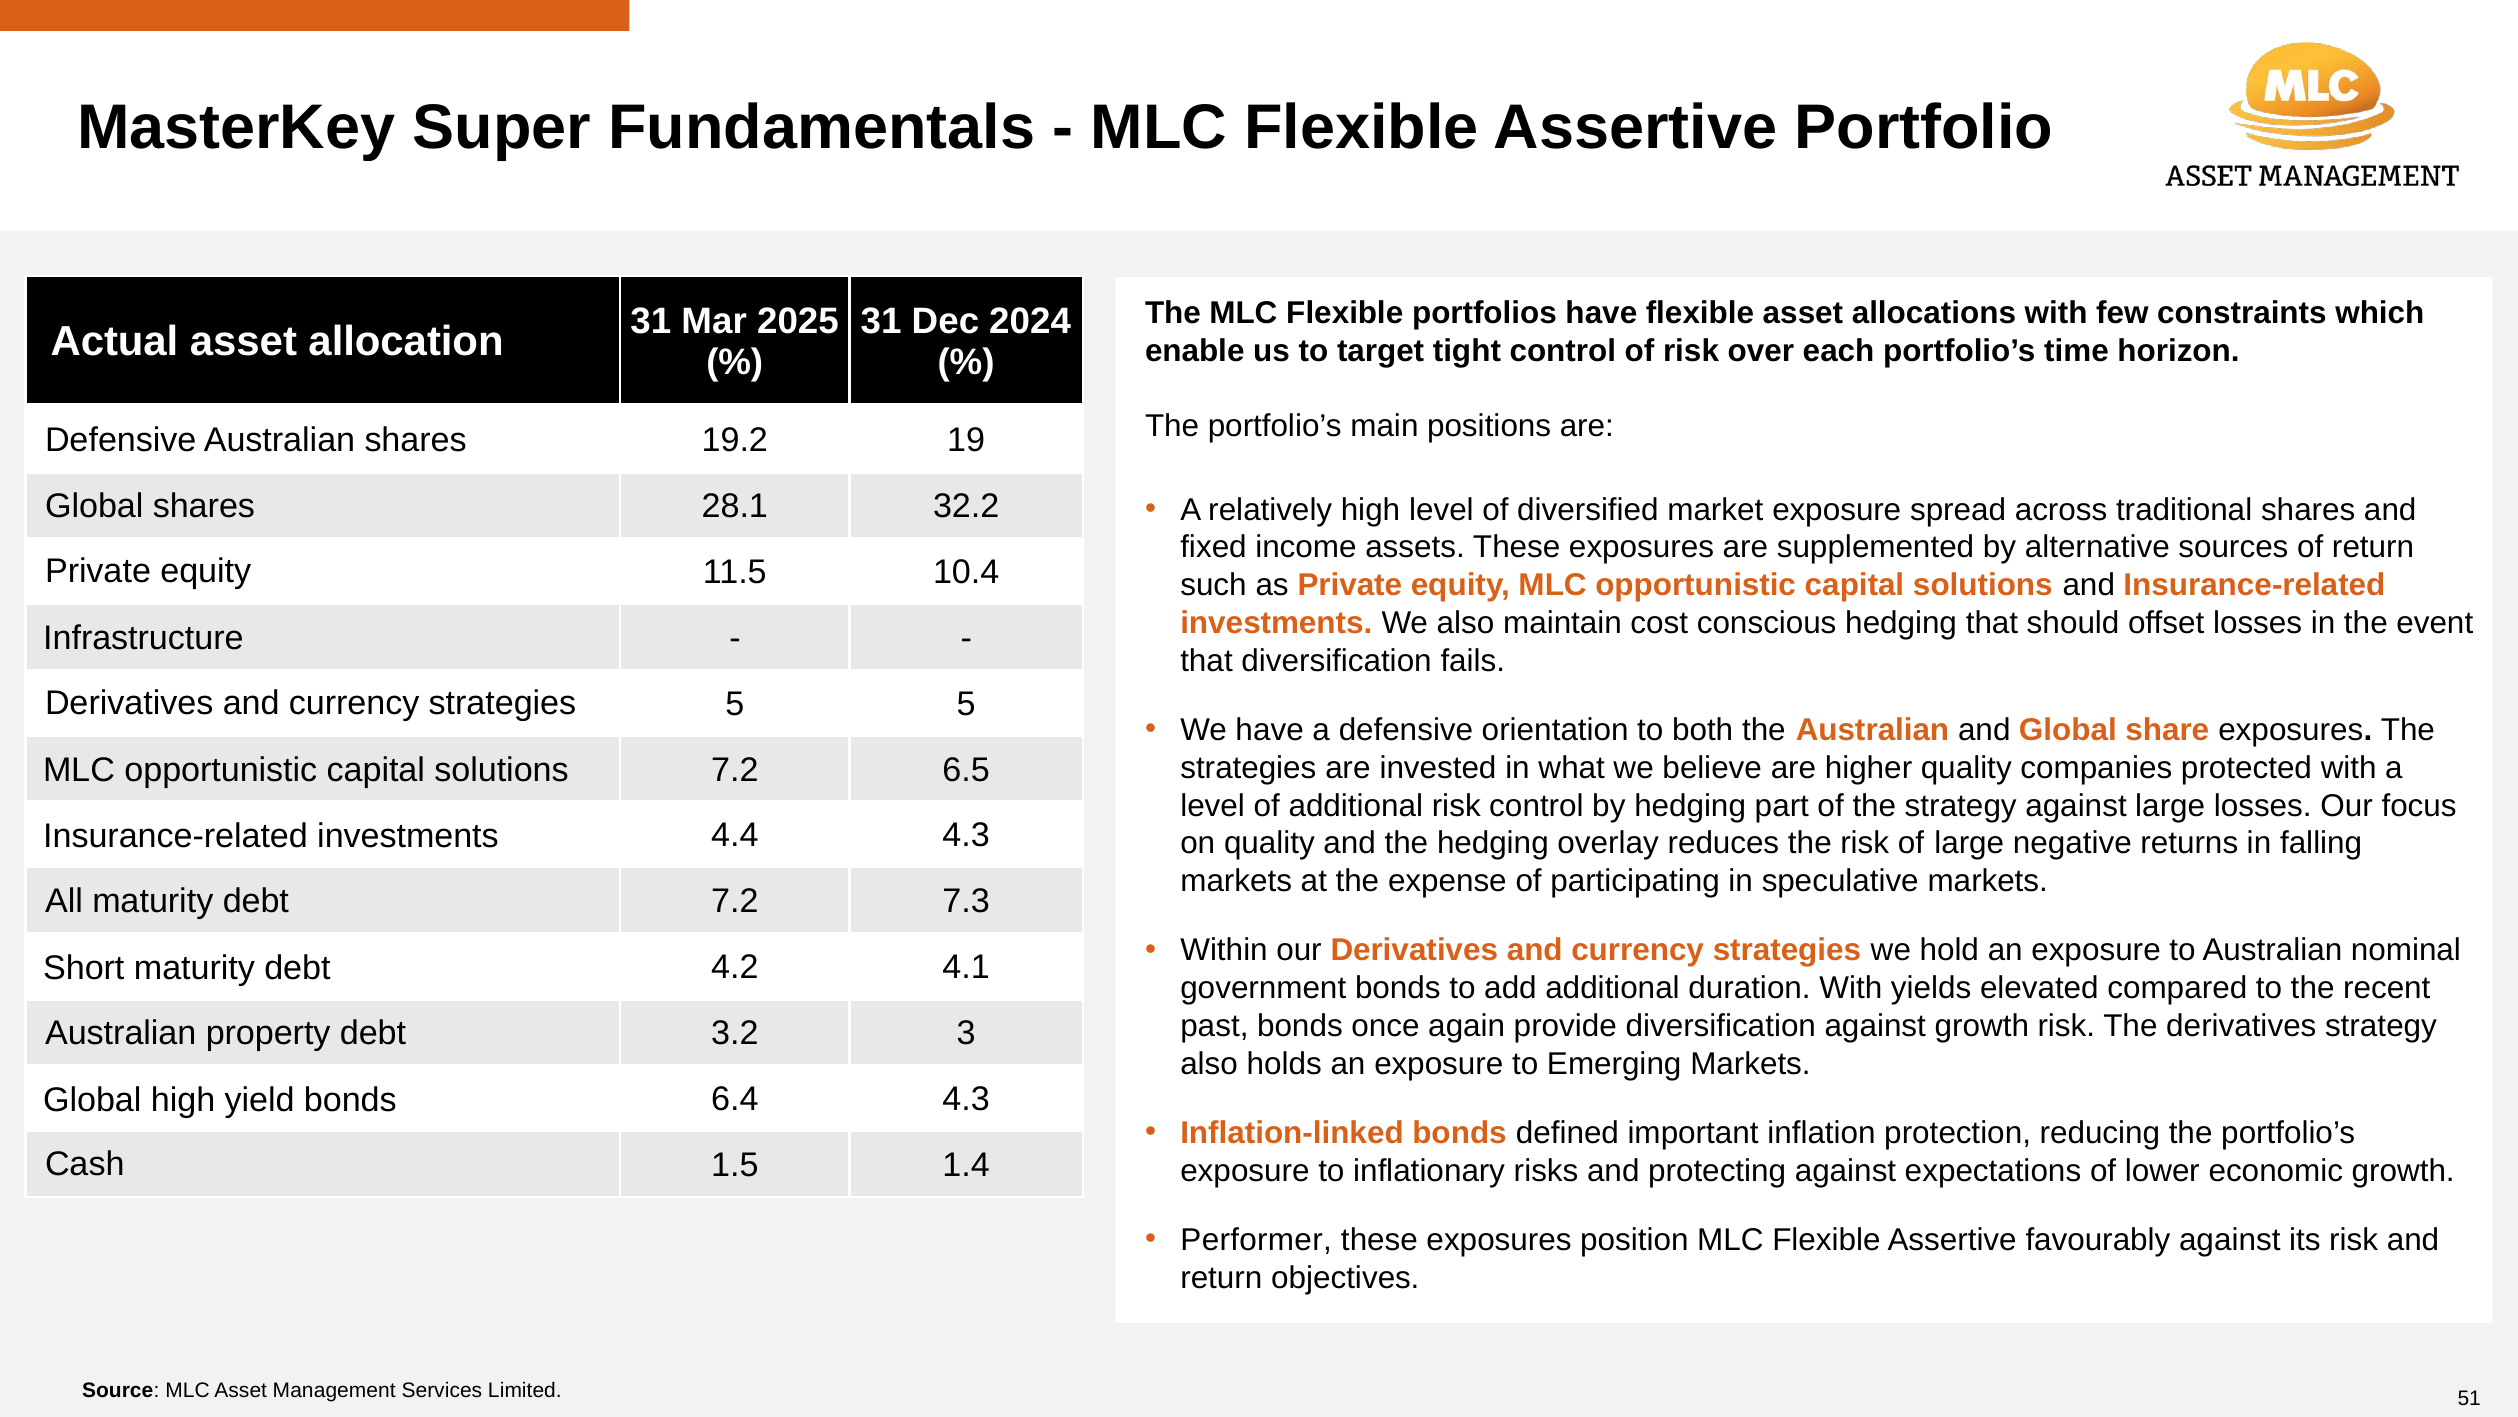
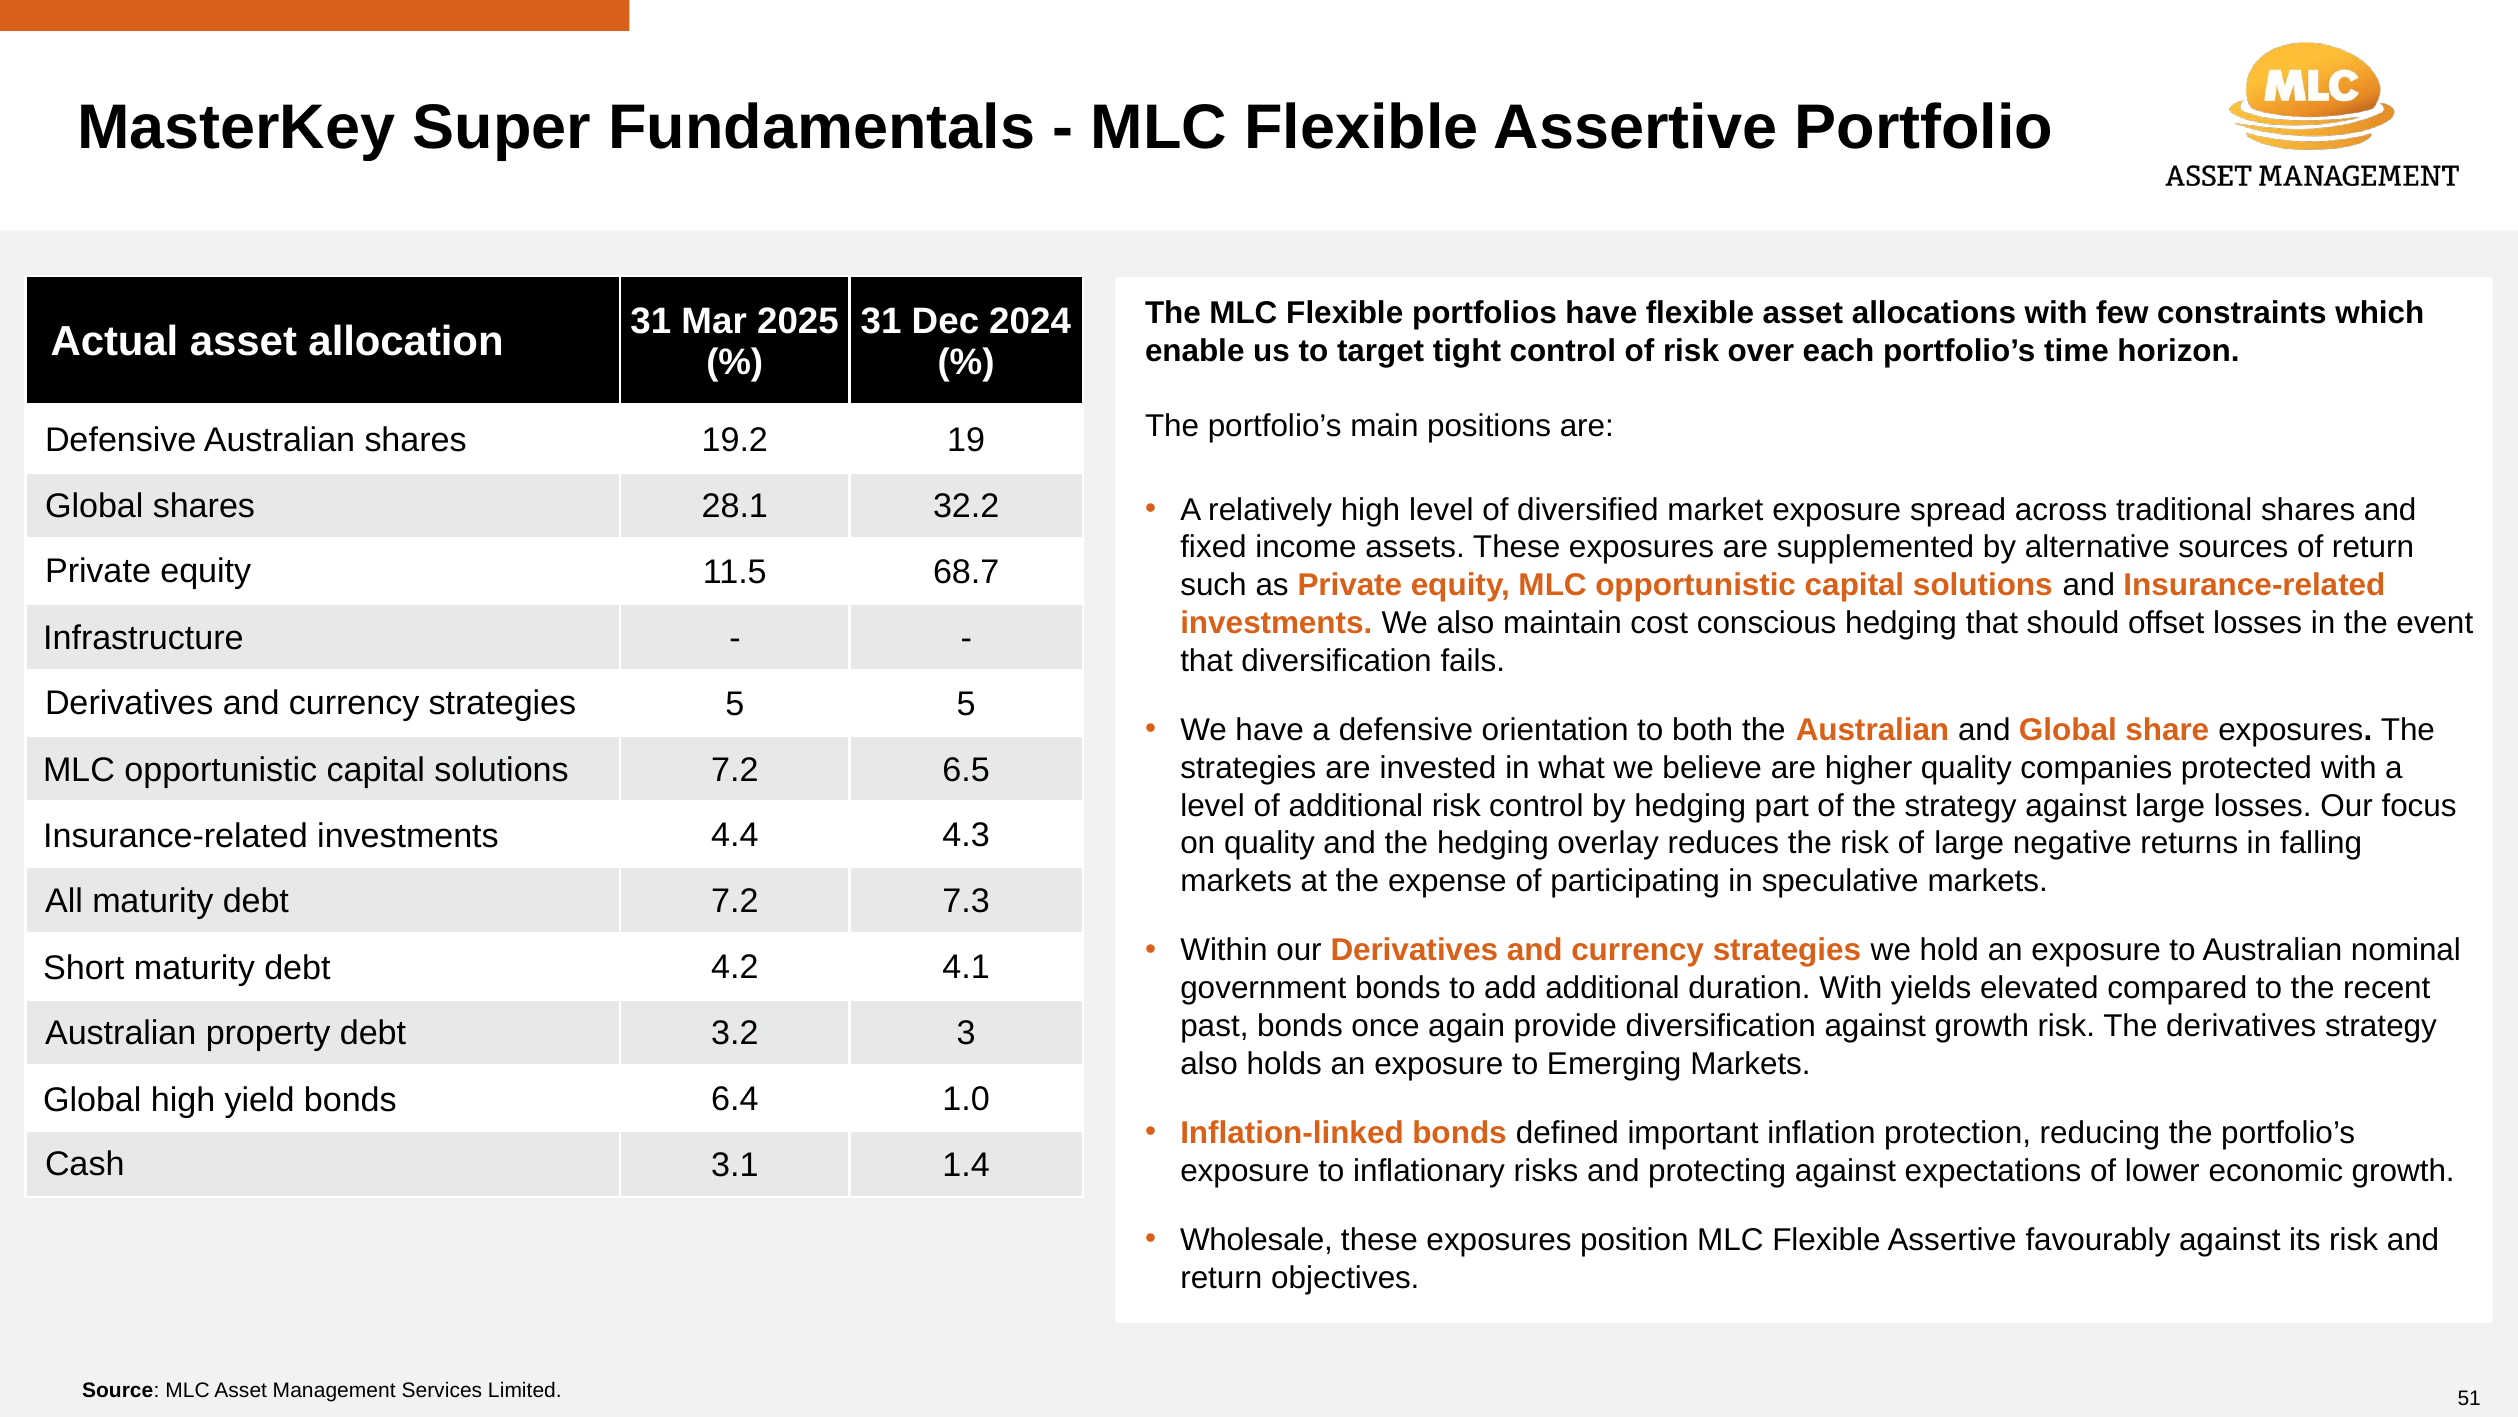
10.4: 10.4 -> 68.7 (966, 572)
6.4 4.3: 4.3 -> 1.0 (966, 1099)
1.5: 1.5 -> 3.1 (735, 1165)
Performer: Performer -> Wholesale (1256, 1240)
